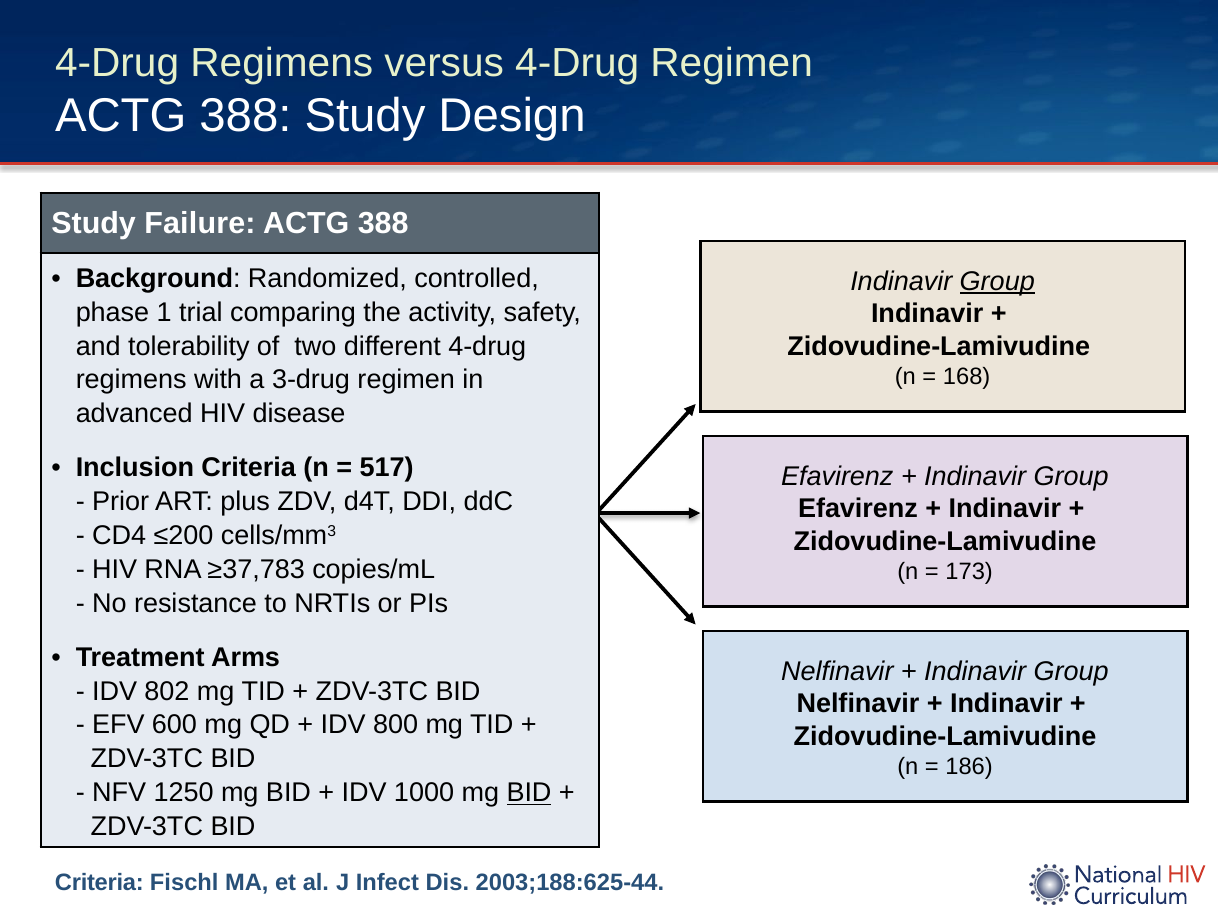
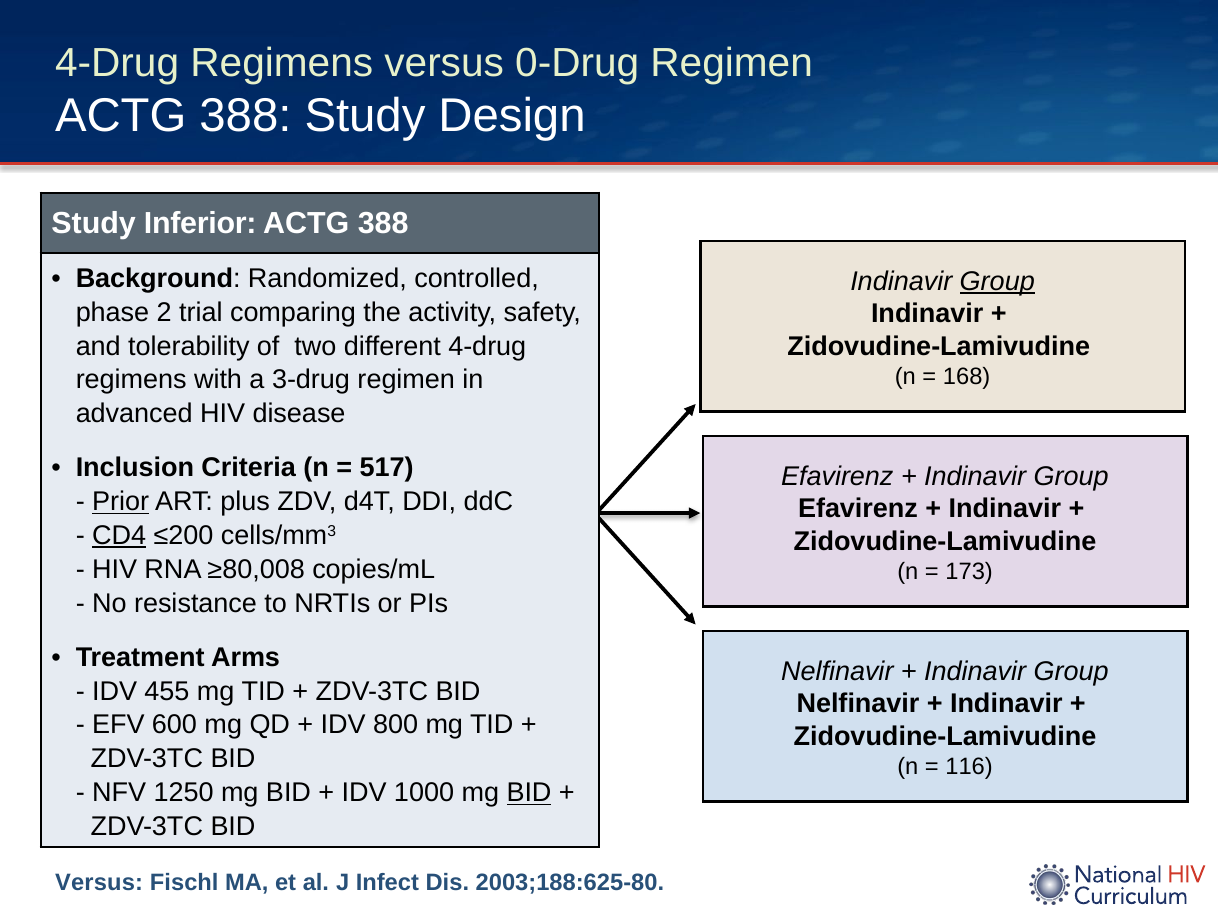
versus 4-Drug: 4-Drug -> 0-Drug (577, 63)
Failure: Failure -> Inferior (200, 223)
1: 1 -> 2 (164, 312)
Prior underline: none -> present (121, 502)
CD4 underline: none -> present (119, 536)
≥37,783: ≥37,783 -> ≥80,008 (256, 570)
802: 802 -> 455 (167, 692)
186: 186 -> 116 (969, 767)
Criteria: Criteria -> Versus (99, 884)
2003;188:625-44: 2003;188:625-44 -> 2003;188:625-80 (570, 884)
